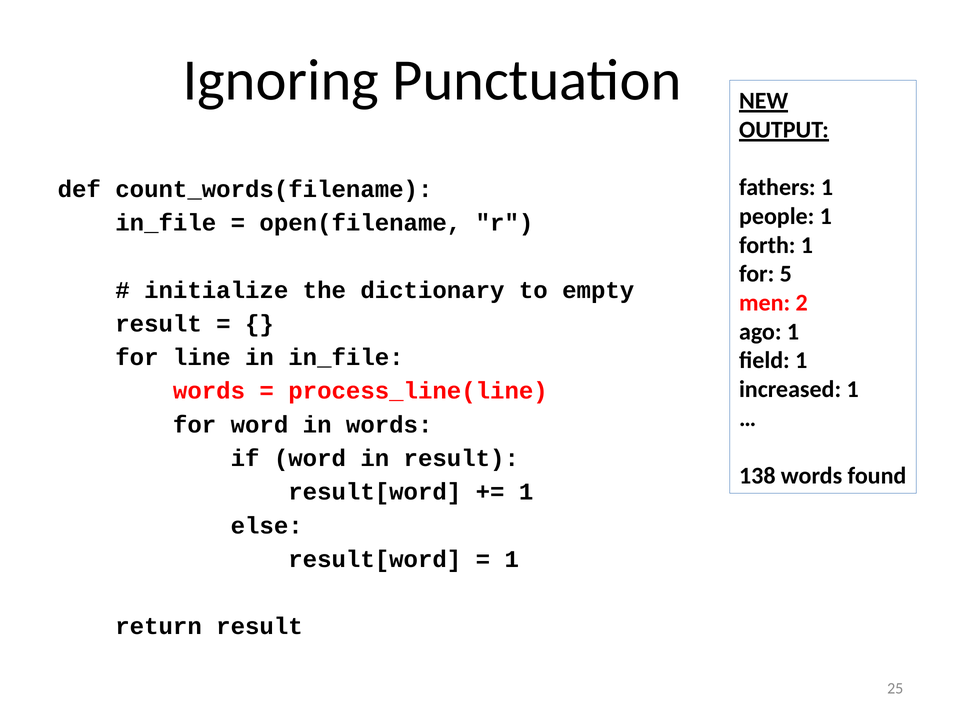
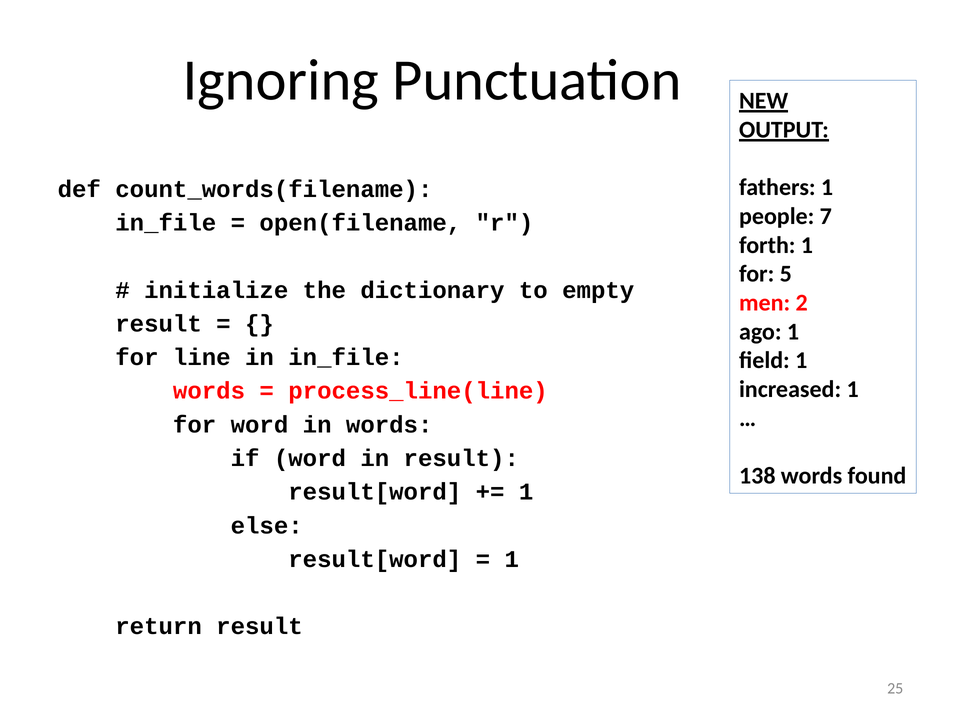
people 1: 1 -> 7 (826, 216)
